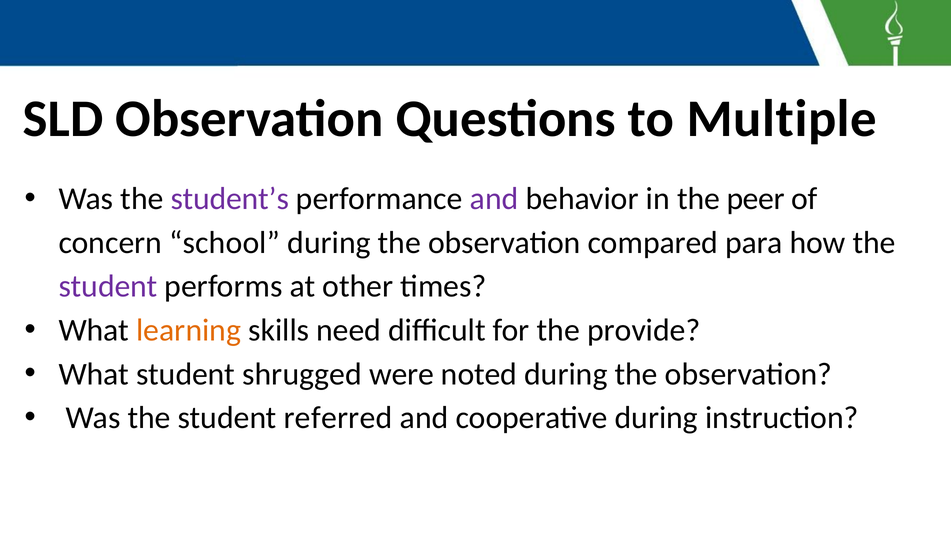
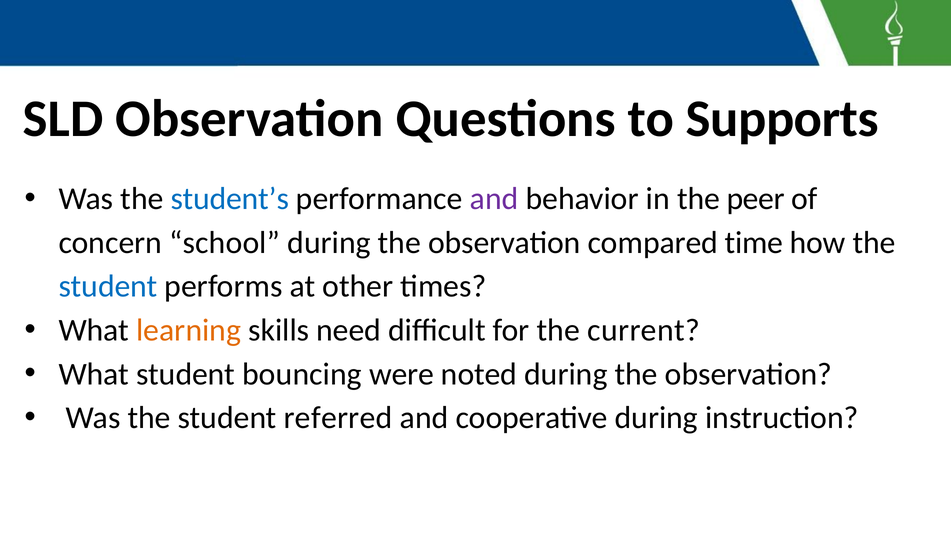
Multiple: Multiple -> Supports (782, 119)
student’s colour: purple -> blue (230, 199)
para: para -> time (754, 243)
student colour: purple -> blue (108, 286)
provide: provide -> current (644, 330)
shrugged: shrugged -> bouncing (302, 374)
